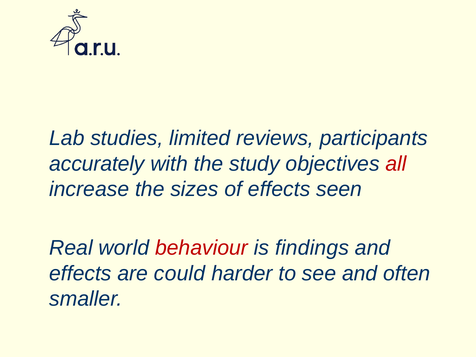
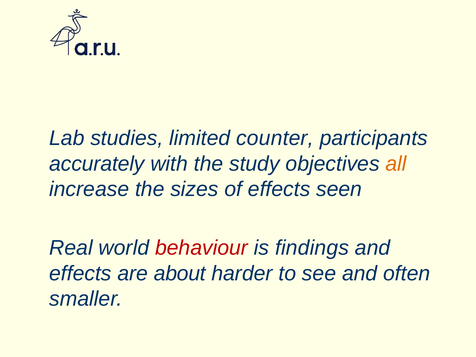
reviews: reviews -> counter (275, 138)
all colour: red -> orange (396, 164)
could: could -> about (180, 273)
